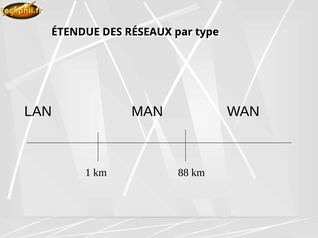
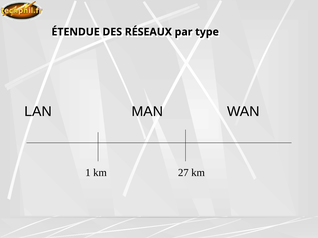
88: 88 -> 27 (183, 173)
